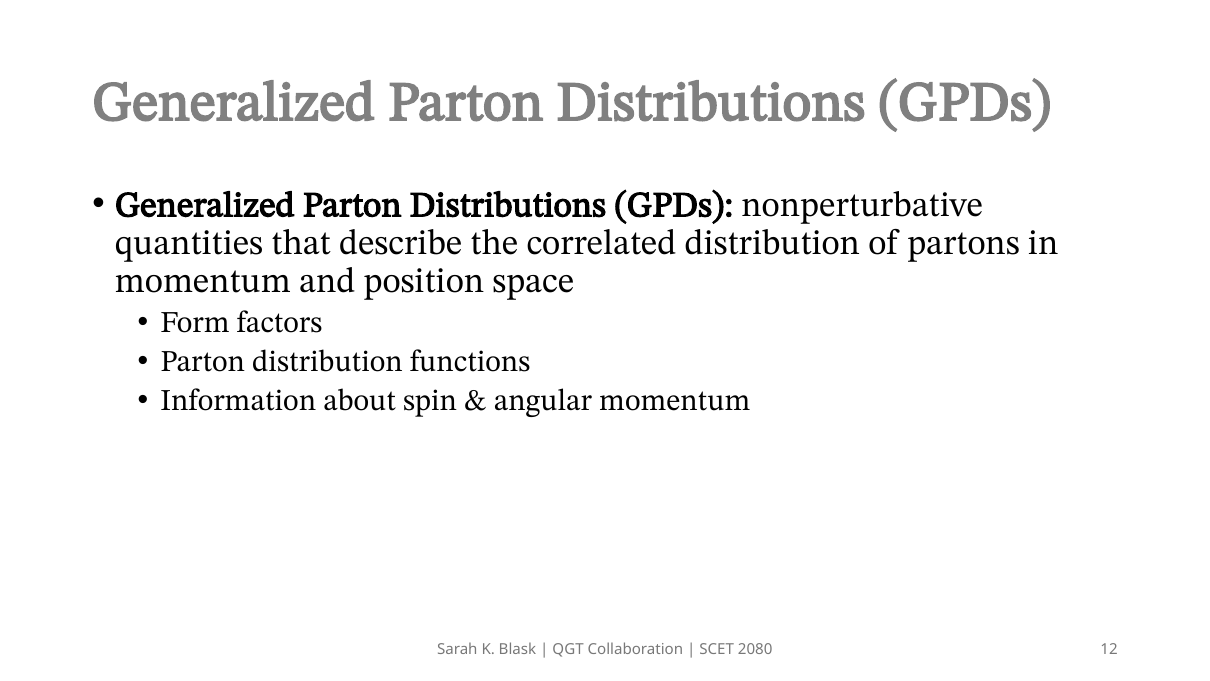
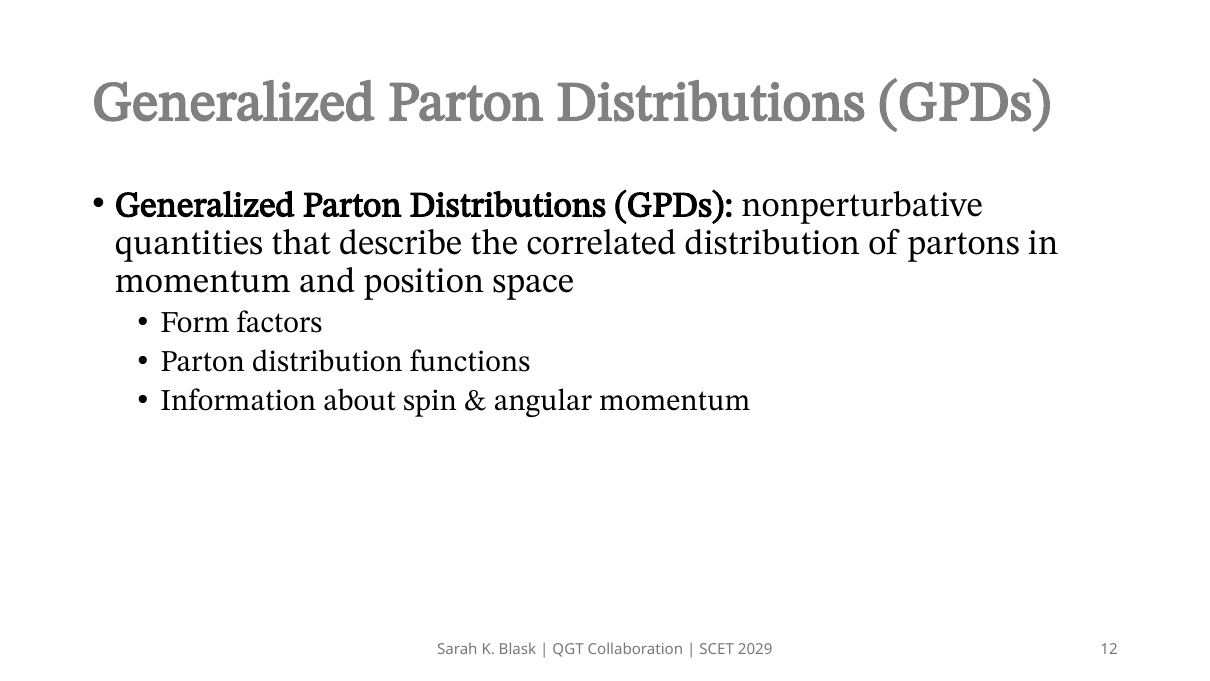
2080: 2080 -> 2029 (755, 649)
